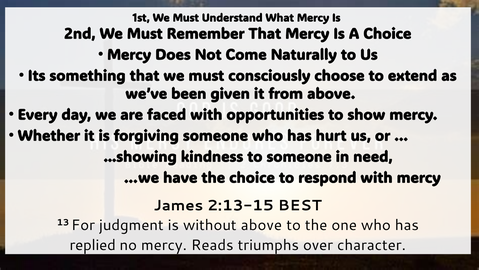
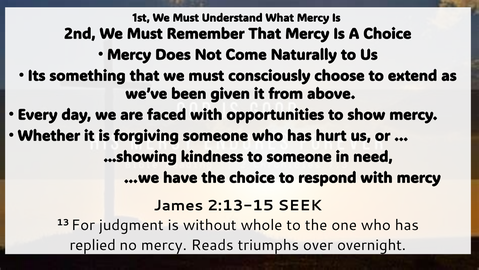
BEST: BEST -> SEEK (300, 205)
without above: above -> whole (262, 225)
character: character -> overnight (372, 245)
